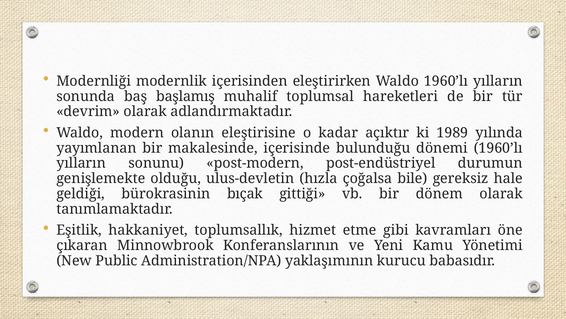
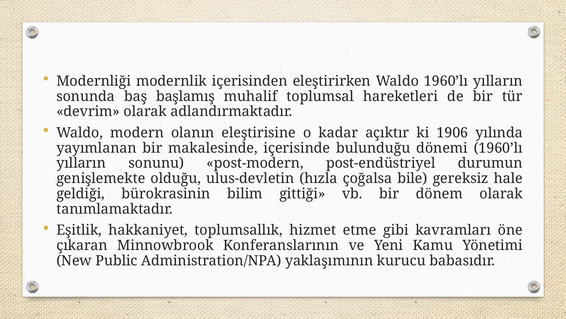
1989: 1989 -> 1906 (452, 132)
bıçak: bıçak -> bilim (245, 194)
